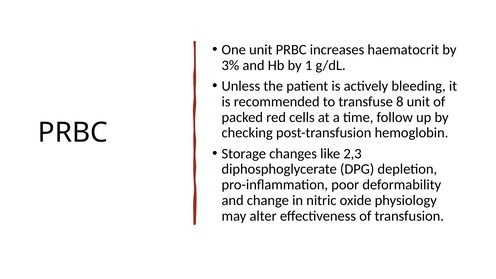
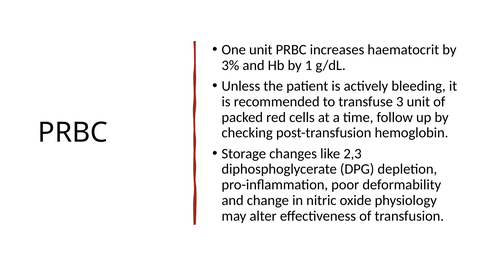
8: 8 -> 3 (400, 102)
